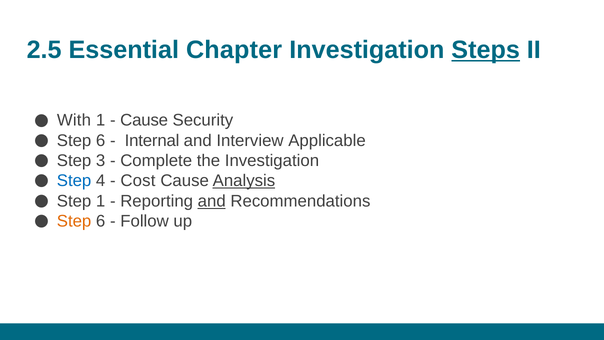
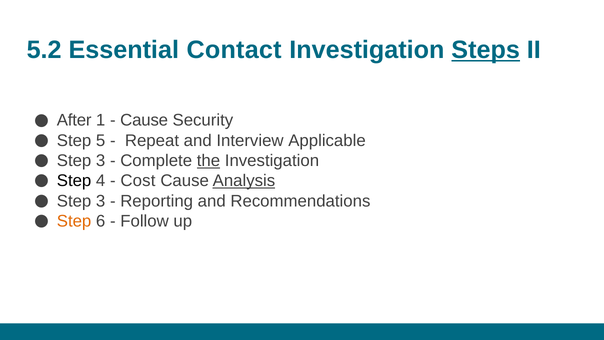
2.5: 2.5 -> 5.2 (44, 50)
Chapter: Chapter -> Contact (234, 50)
With: With -> After (74, 120)
6: 6 -> 5 (101, 140)
Internal: Internal -> Repeat (152, 140)
the underline: none -> present (208, 161)
Step colour: blue -> black (74, 181)
1: 1 -> 3 (101, 201)
and underline: present -> none (212, 201)
